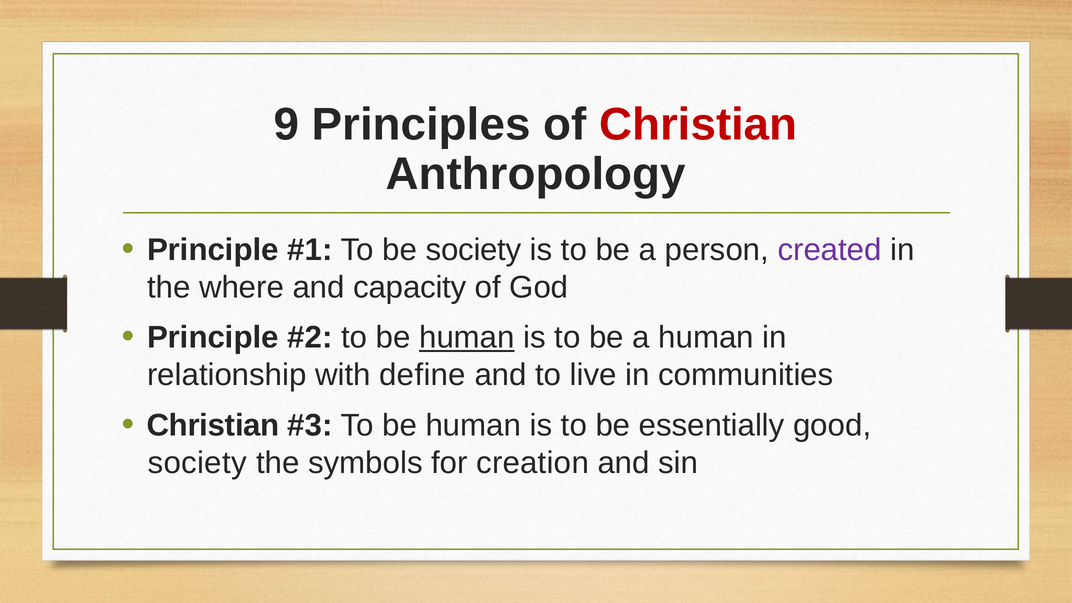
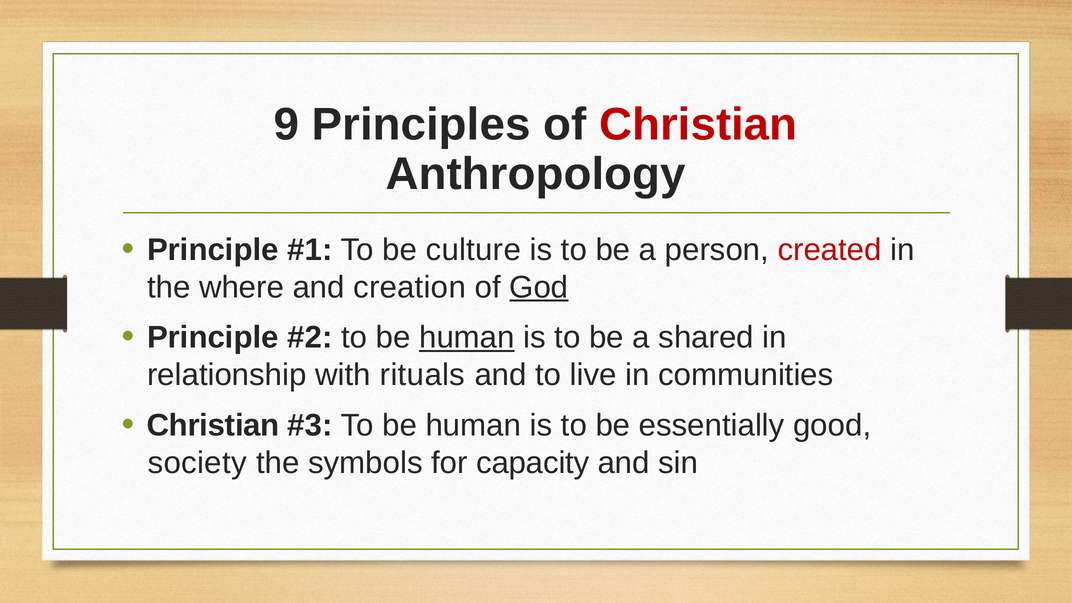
be society: society -> culture (473, 250)
created colour: purple -> red (830, 250)
capacity: capacity -> creation (410, 287)
God underline: none -> present (539, 287)
a human: human -> shared (706, 338)
define: define -> rituals (422, 375)
creation: creation -> capacity (533, 463)
